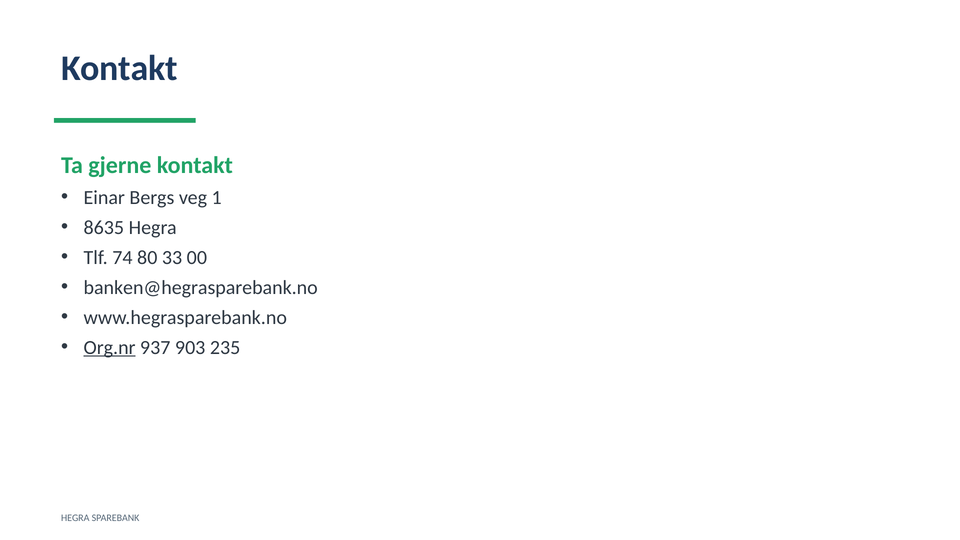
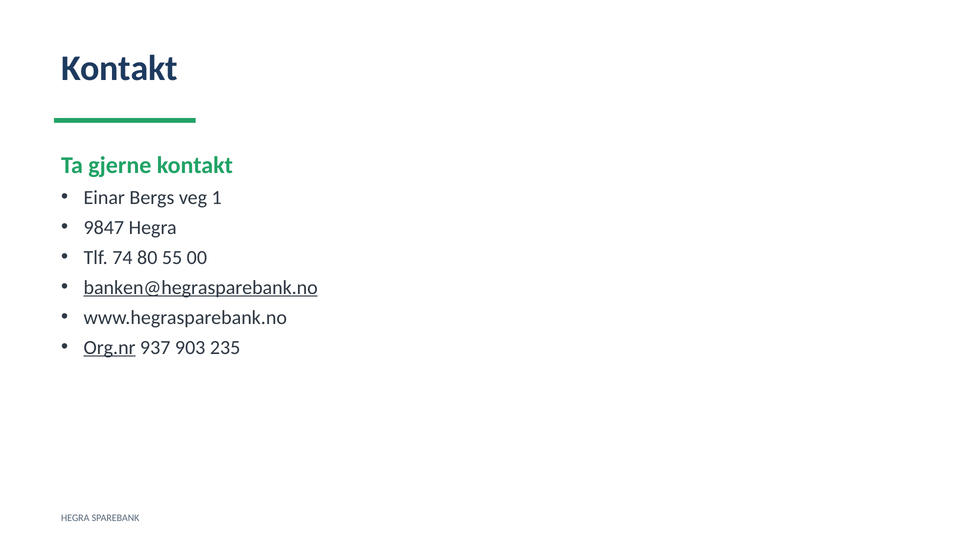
8635: 8635 -> 9847 (104, 227)
33: 33 -> 55 (172, 257)
banken@hegrasparebank.no underline: none -> present (201, 287)
